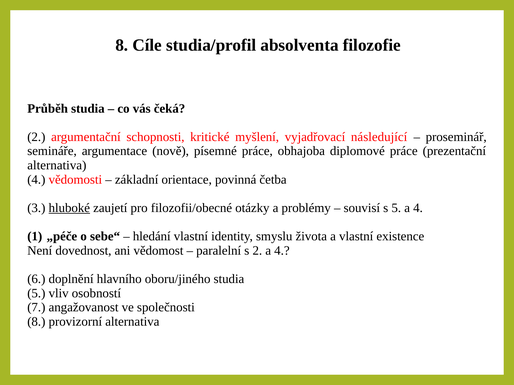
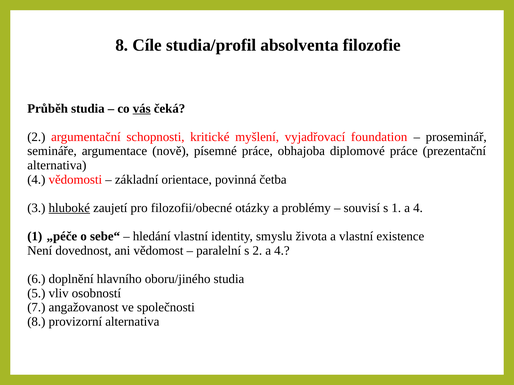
vás underline: none -> present (142, 109)
následující: následující -> foundation (379, 137)
s 5: 5 -> 1 (396, 208)
